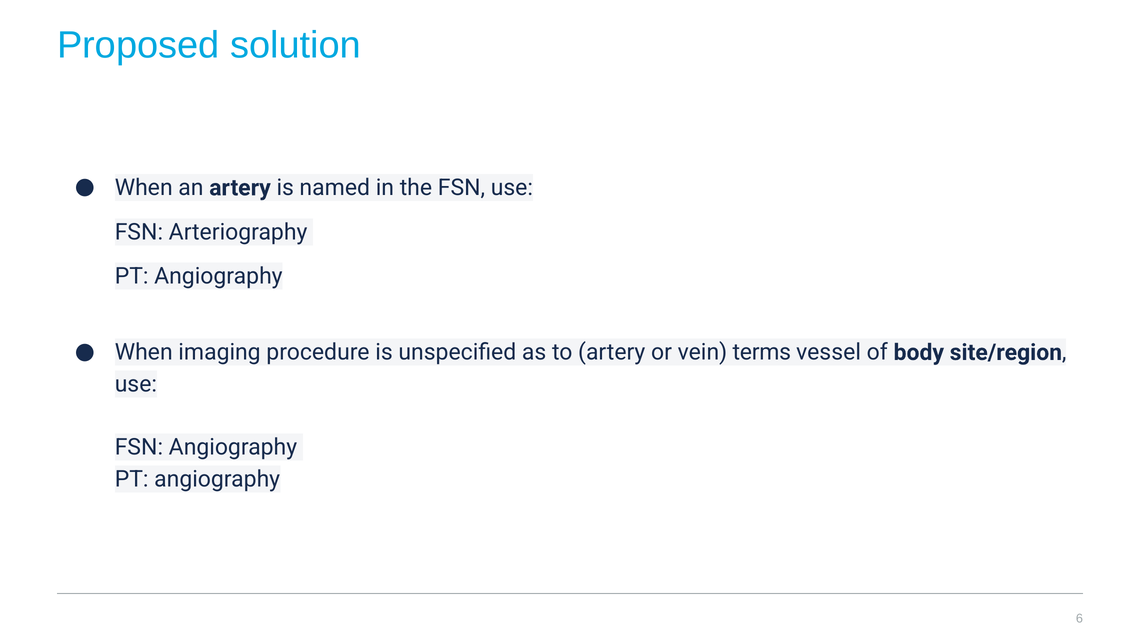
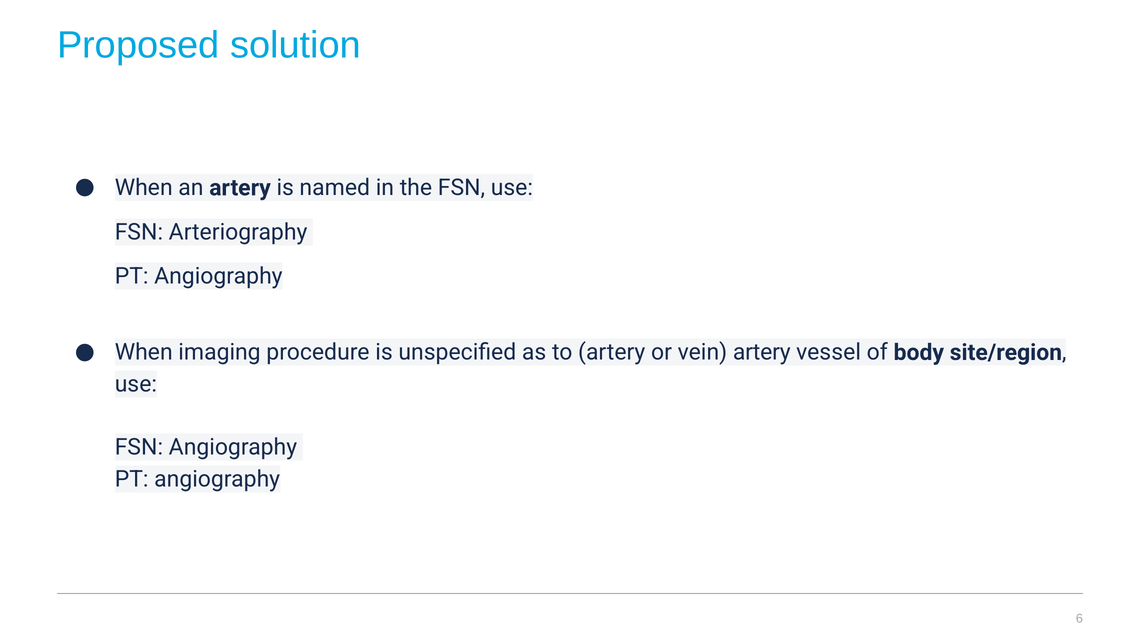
vein terms: terms -> artery (762, 353)
